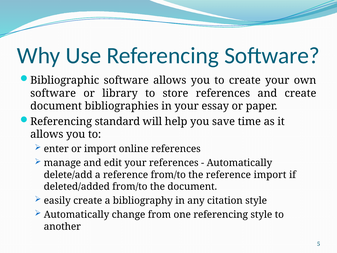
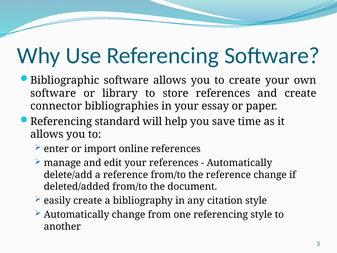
document: document -> connector (56, 106)
reference import: import -> change (270, 175)
